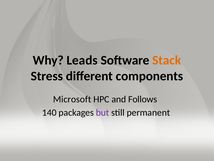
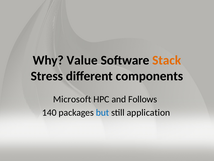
Leads: Leads -> Value (82, 60)
but colour: purple -> blue (103, 112)
permanent: permanent -> application (148, 112)
